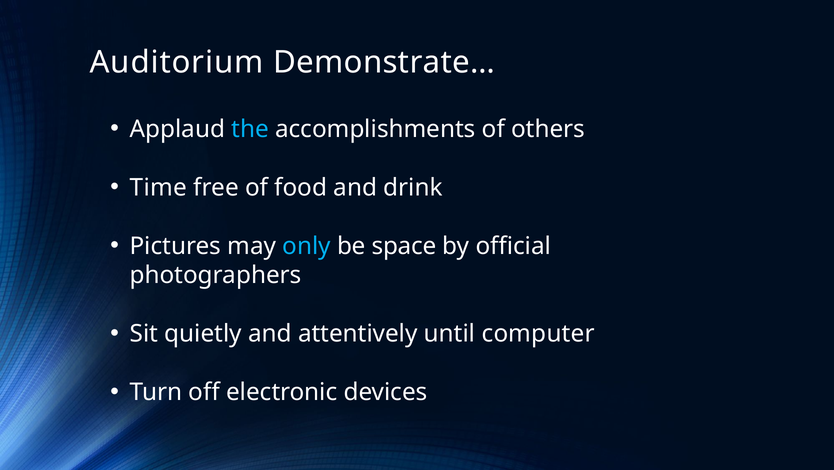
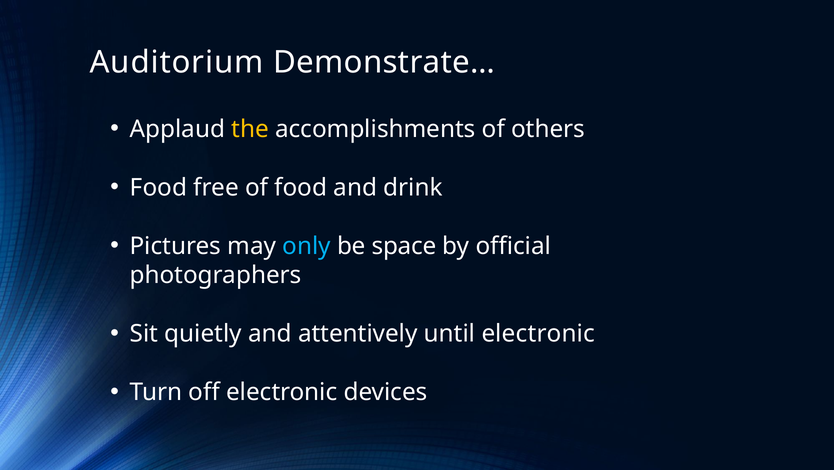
the colour: light blue -> yellow (250, 129)
Time: Time -> Food (159, 187)
until computer: computer -> electronic (538, 333)
